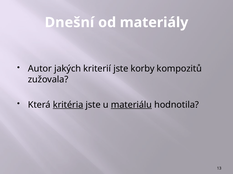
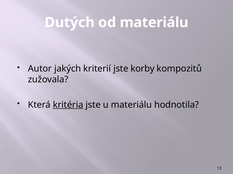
Dnešní: Dnešní -> Dutých (70, 23)
od materiály: materiály -> materiálu (154, 23)
materiálu underline: present -> none (131, 105)
